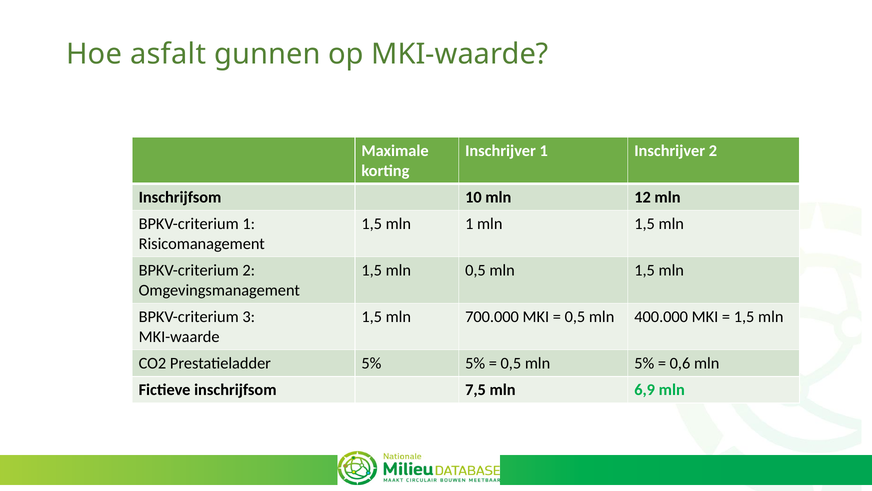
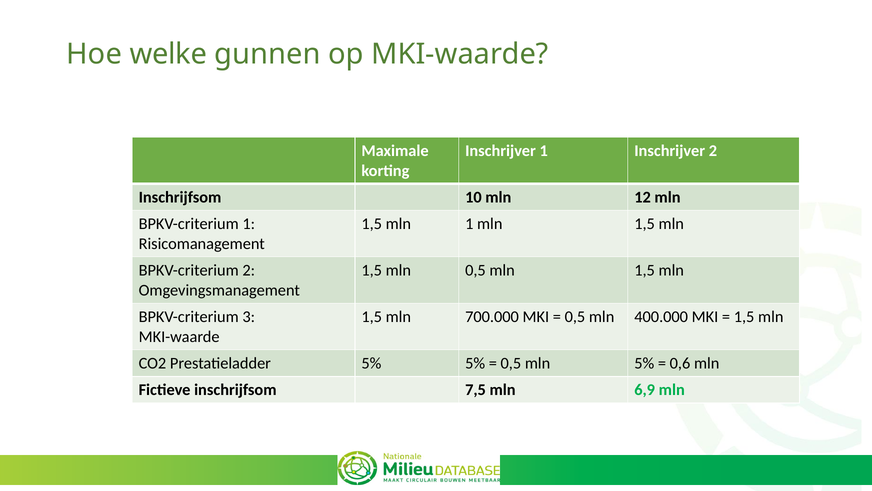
asfalt: asfalt -> welke (168, 54)
